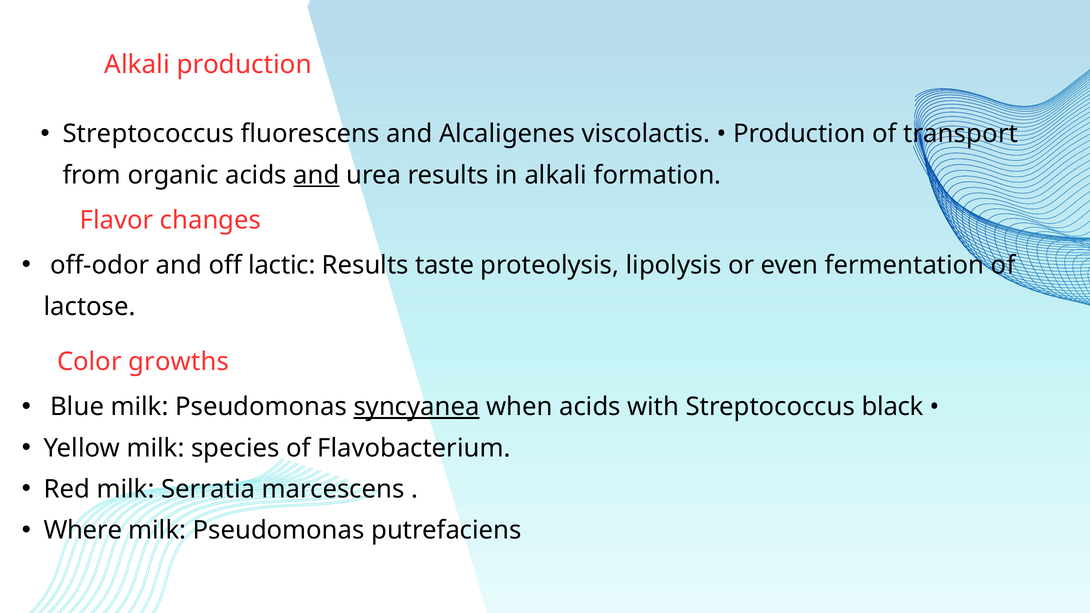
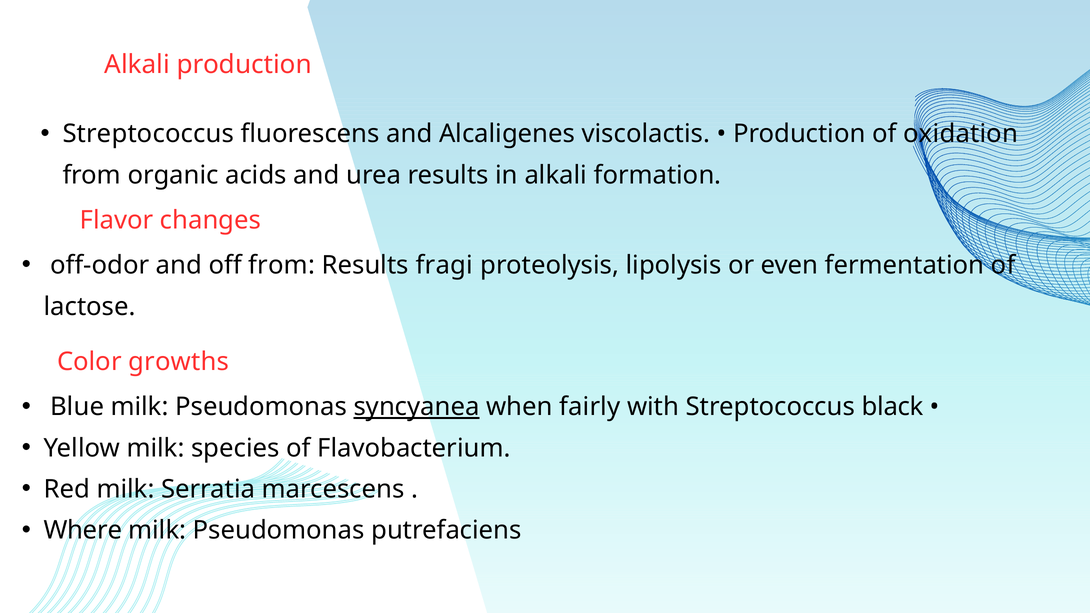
transport: transport -> oxidation (961, 134)
and underline: present -> none (316, 175)
off lactic: lactic -> from (282, 265)
taste: taste -> fragi (444, 265)
when acids: acids -> fairly (590, 407)
